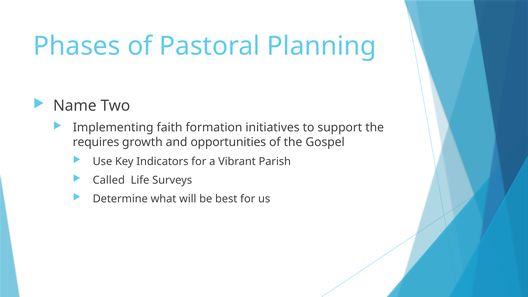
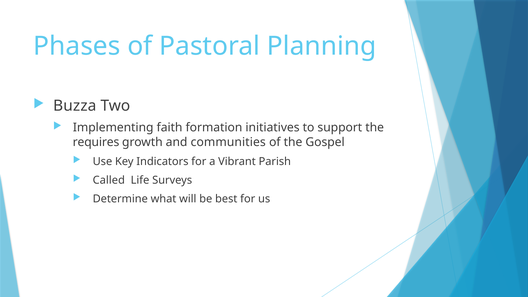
Name: Name -> Buzza (75, 106)
opportunities: opportunities -> communities (228, 142)
